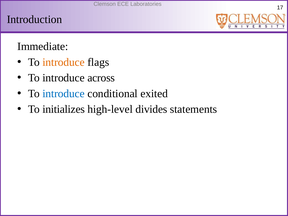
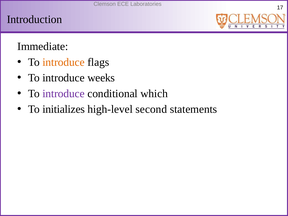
across: across -> weeks (101, 78)
introduce colour: blue -> purple (64, 94)
exited: exited -> which (154, 94)
divides: divides -> second (151, 109)
